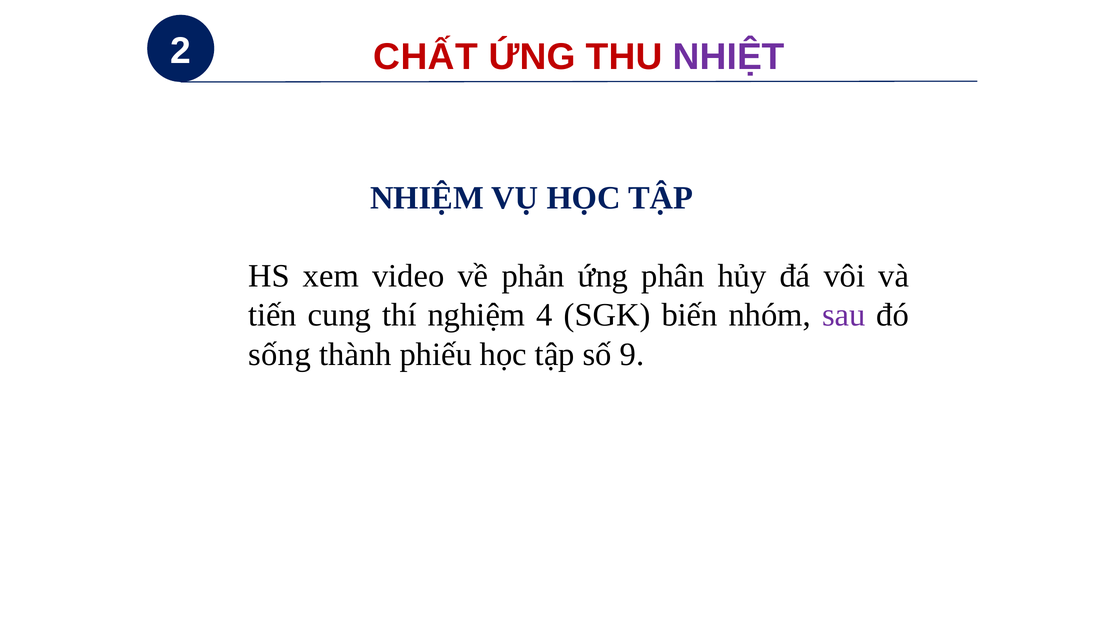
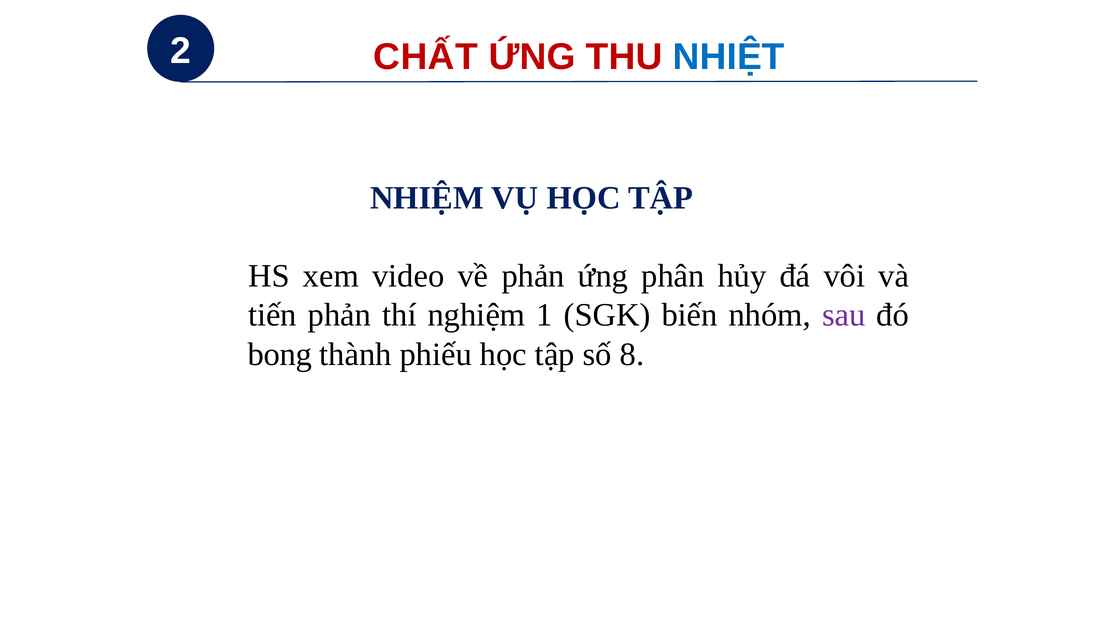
NHIỆT colour: purple -> blue (729, 57)
tiến cung: cung -> phản (340, 315)
4: 4 -> 1 (545, 315)
sống: sống -> bong (280, 354)
9: 9 -> 8 (632, 354)
